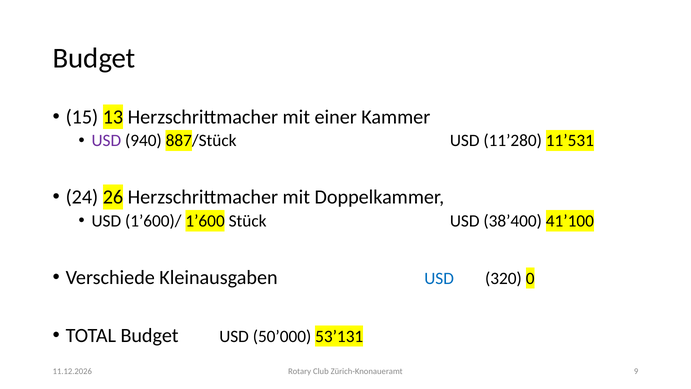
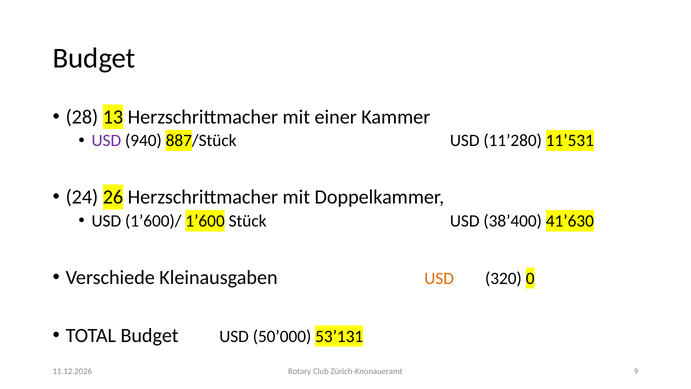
15: 15 -> 28 (82, 117)
41’100: 41’100 -> 41’630 (570, 221)
USD colour: blue -> orange (439, 278)
